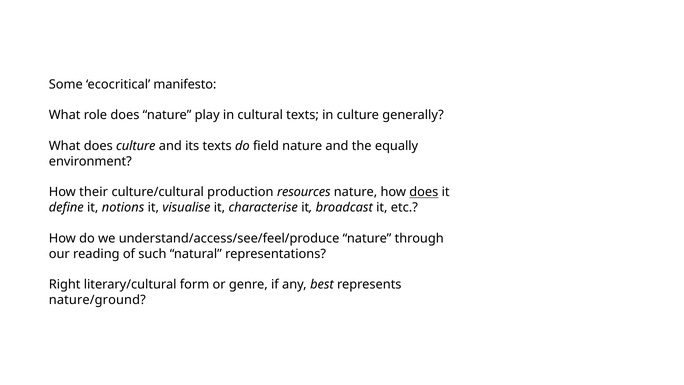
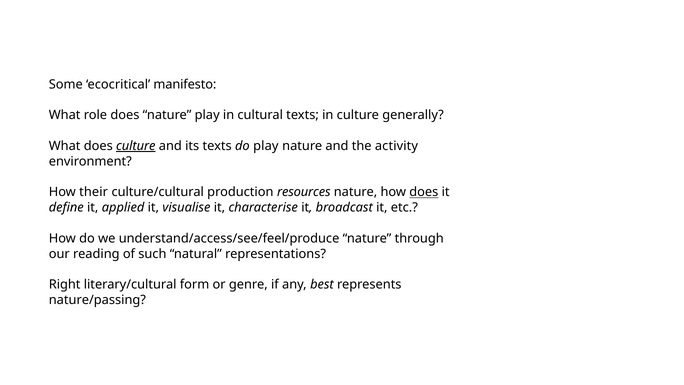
culture underline: none -> present (136, 146)
do field: field -> play (266, 146)
equally: equally -> activity (396, 146)
notions: notions -> applied (123, 207)
nature/ground: nature/ground -> nature/passing (97, 300)
